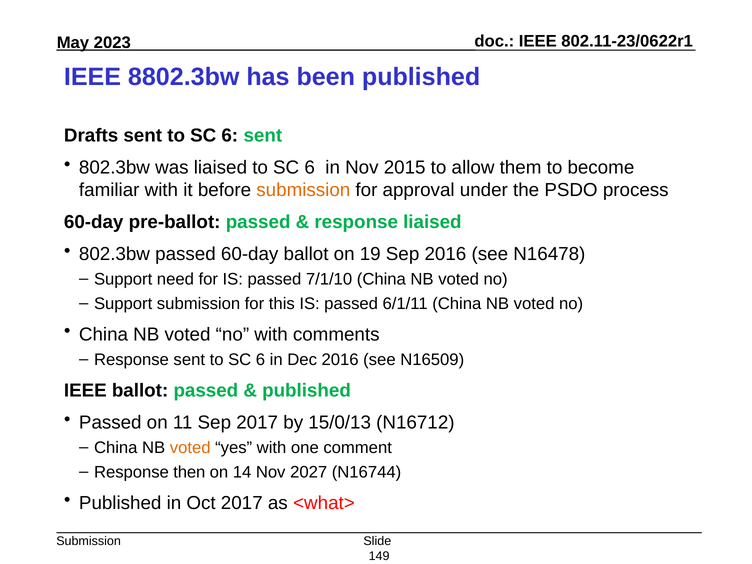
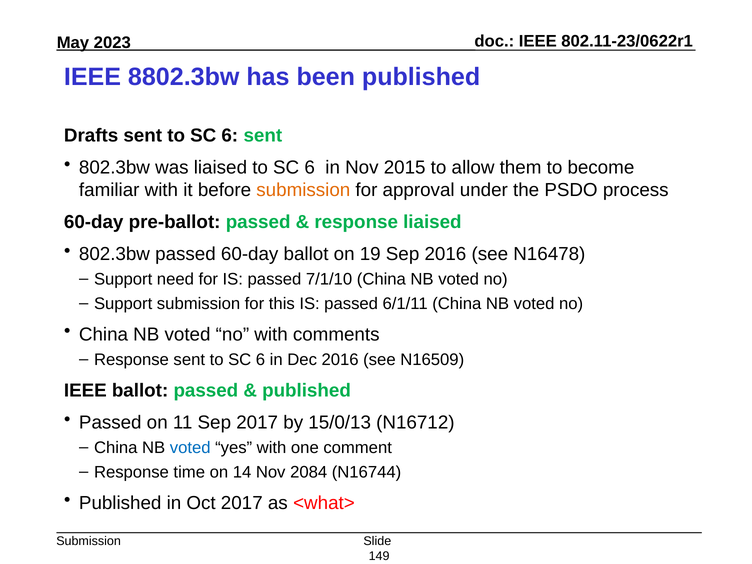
voted colour: orange -> blue (190, 448)
then: then -> time (189, 472)
2027: 2027 -> 2084 (309, 472)
